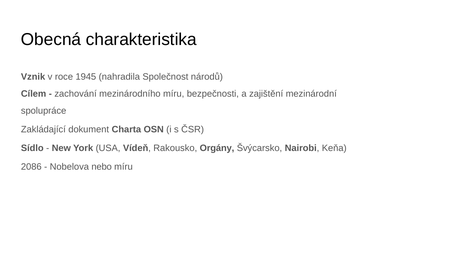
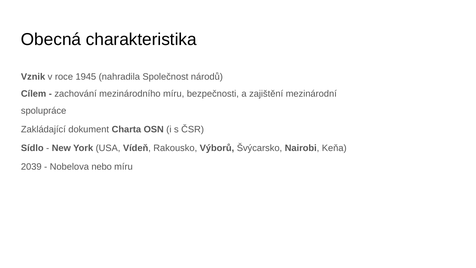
Orgány: Orgány -> Výborů (217, 148)
2086: 2086 -> 2039 (31, 167)
